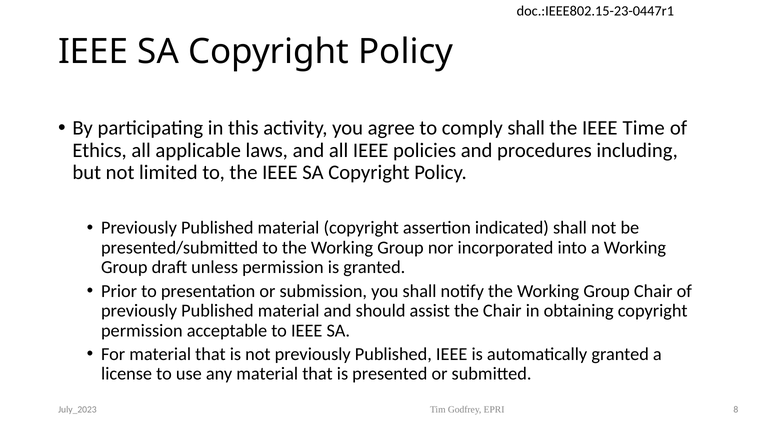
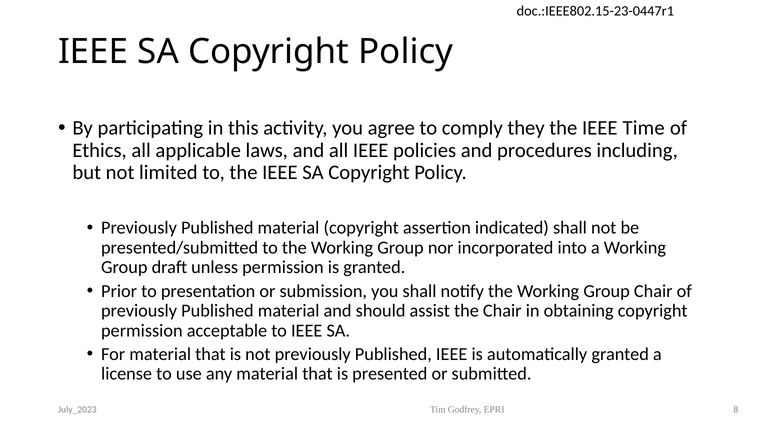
comply shall: shall -> they (526, 128)
